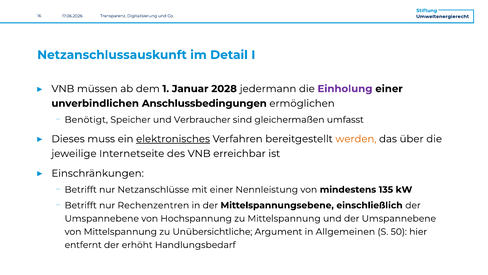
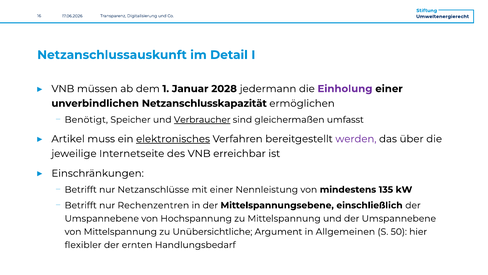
Anschlussbedingungen: Anschlussbedingungen -> Netzanschlusskapazität (204, 103)
Verbraucher underline: none -> present (202, 120)
Dieses: Dieses -> Artikel (68, 139)
werden colour: orange -> purple (356, 139)
entfernt: entfernt -> flexibler (83, 245)
erhöht: erhöht -> ernten (137, 245)
